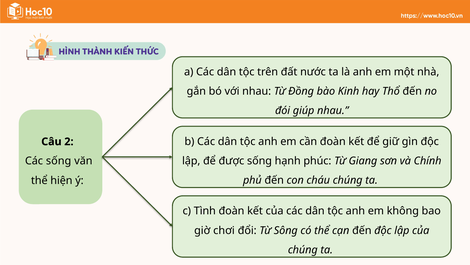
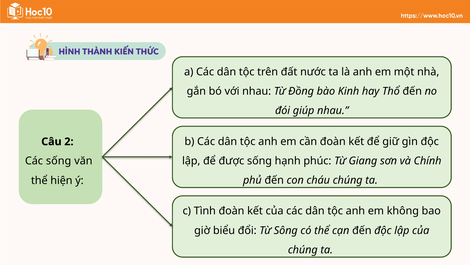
chơi: chơi -> biểu (224, 230)
